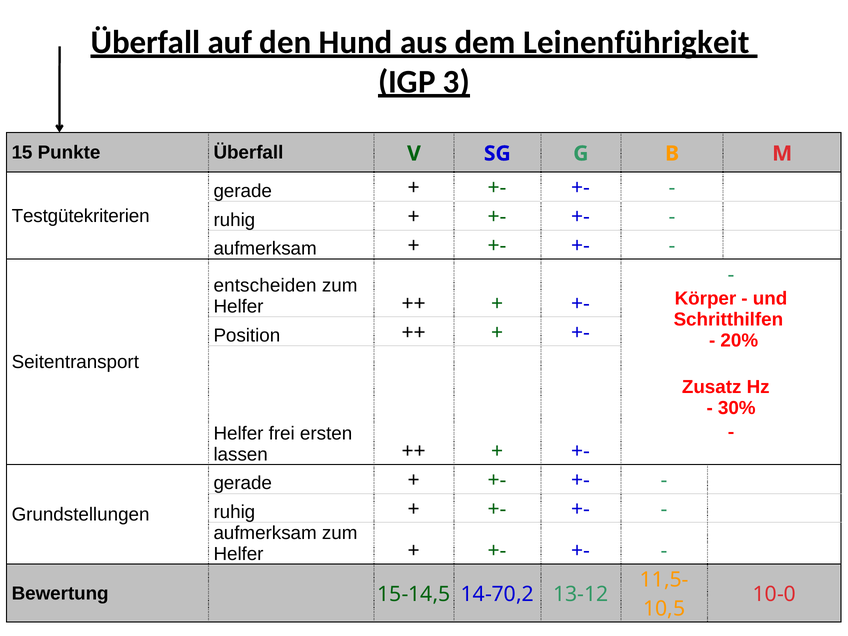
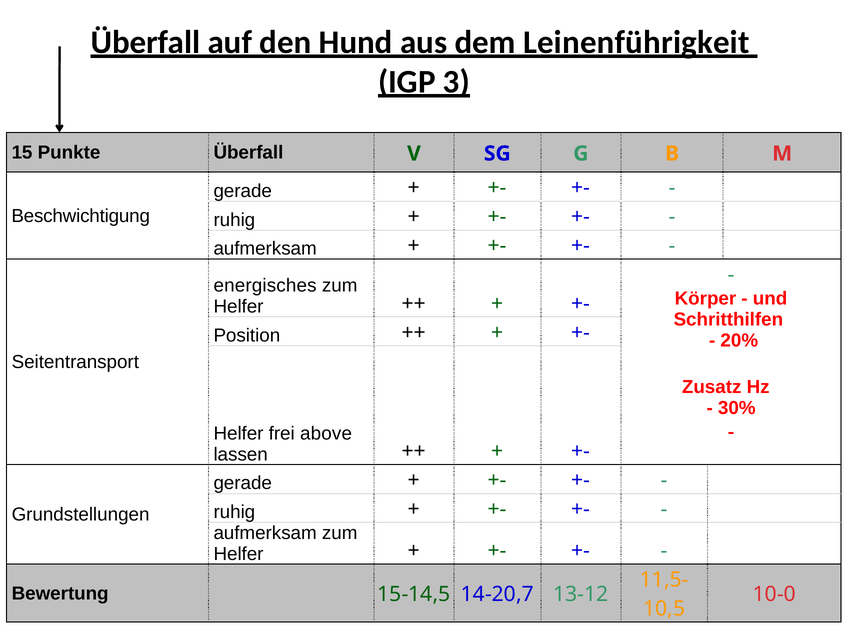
Testgütekriterien: Testgütekriterien -> Beschwichtigung (81, 216)
entscheiden: entscheiden -> energisches (265, 286)
ersten: ersten -> above (326, 433)
14-70,2: 14-70,2 -> 14-20,7 (497, 594)
